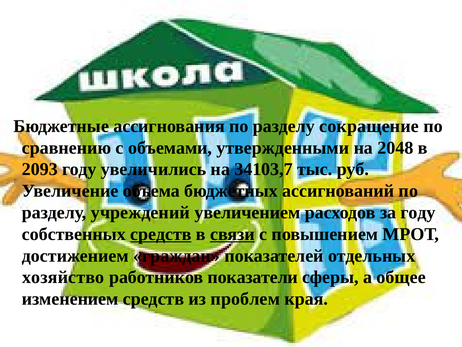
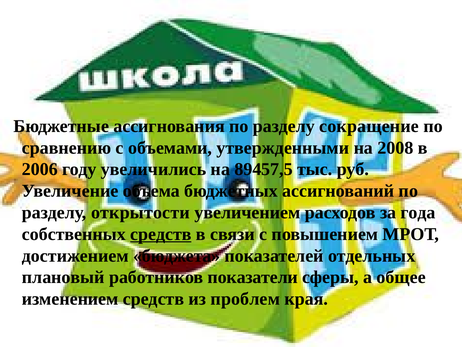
2048: 2048 -> 2008 (395, 148)
2093: 2093 -> 2006 (40, 169)
34103,7: 34103,7 -> 89457,5 (264, 169)
учреждений: учреждений -> открытости (140, 212)
за году: году -> года (418, 212)
связи underline: present -> none (232, 234)
граждан: граждан -> бюджета (177, 255)
хозяйство: хозяйство -> плановый (63, 277)
